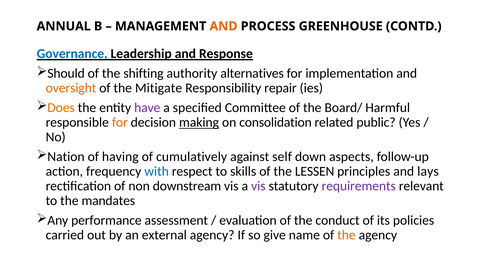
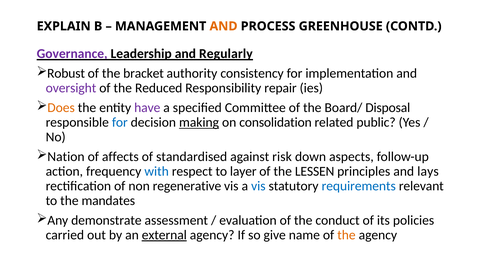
ANNUAL: ANNUAL -> EXPLAIN (64, 26)
Governance colour: blue -> purple (72, 54)
Response: Response -> Regularly (226, 54)
Should: Should -> Robust (66, 73)
shifting: shifting -> bracket (144, 73)
alternatives: alternatives -> consistency (252, 73)
oversight colour: orange -> purple (71, 88)
Mitigate: Mitigate -> Reduced (159, 88)
Harmful: Harmful -> Disposal (388, 108)
for colour: orange -> blue (120, 122)
having: having -> affects (120, 157)
cumulatively: cumulatively -> standardised (192, 157)
self: self -> risk (282, 157)
skills: skills -> layer (243, 171)
downstream: downstream -> regenerative (187, 186)
vis colour: purple -> blue (258, 186)
requirements colour: purple -> blue (359, 186)
performance: performance -> demonstrate (106, 220)
external underline: none -> present (164, 235)
